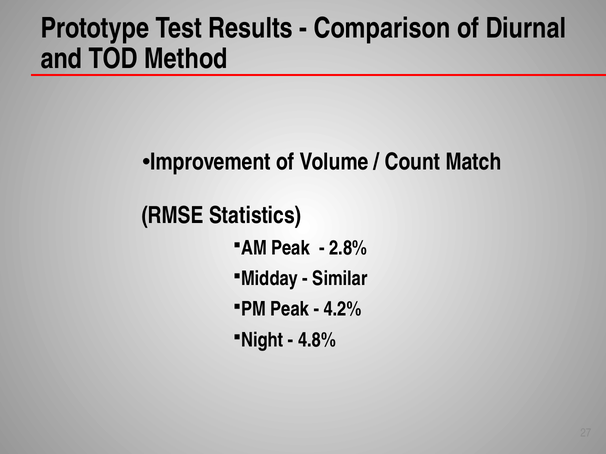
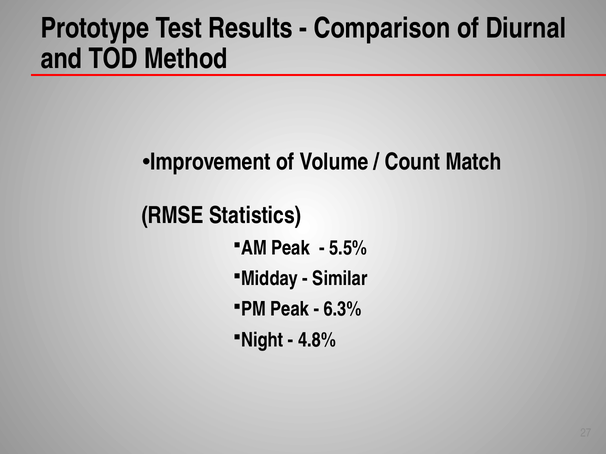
2.8%: 2.8% -> 5.5% (348, 248)
4.2%: 4.2% -> 6.3% (343, 310)
